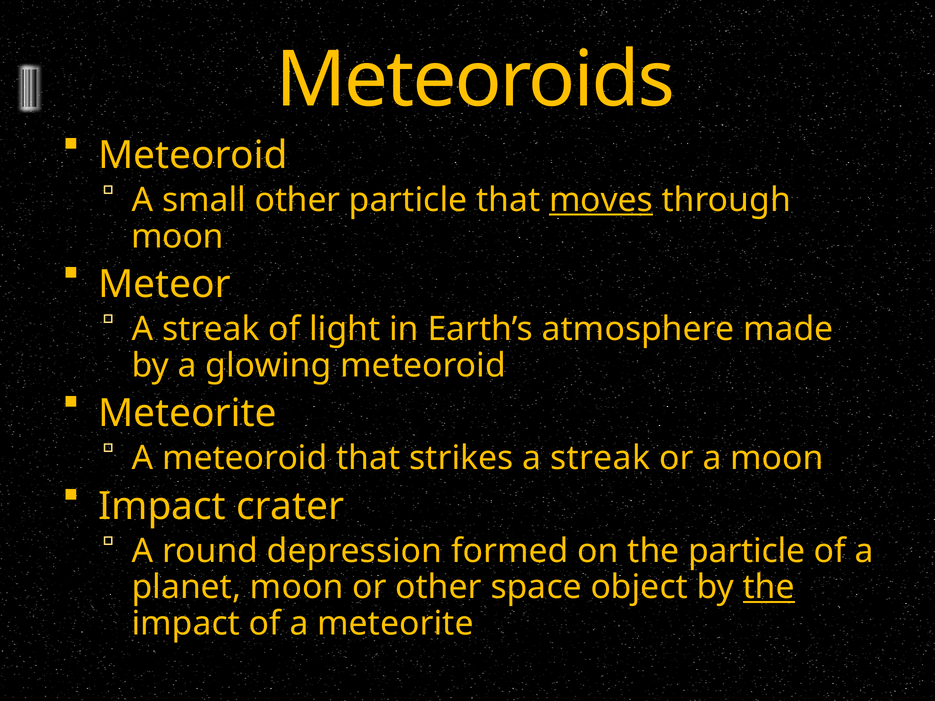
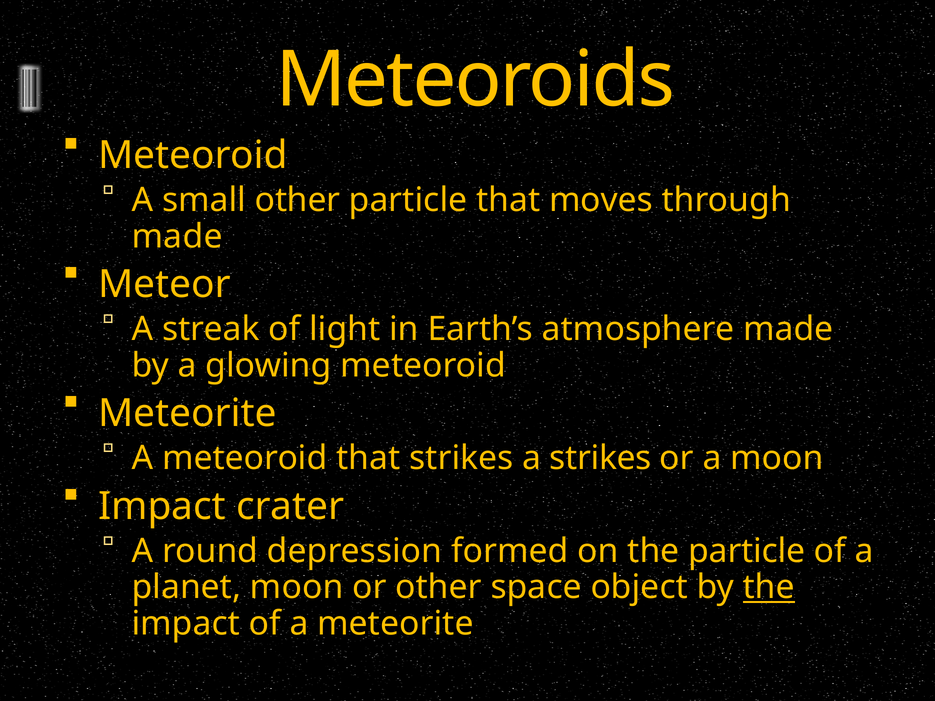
moves underline: present -> none (601, 200)
moon: moon -> made (177, 236)
strikes a streak: streak -> strikes (600, 458)
